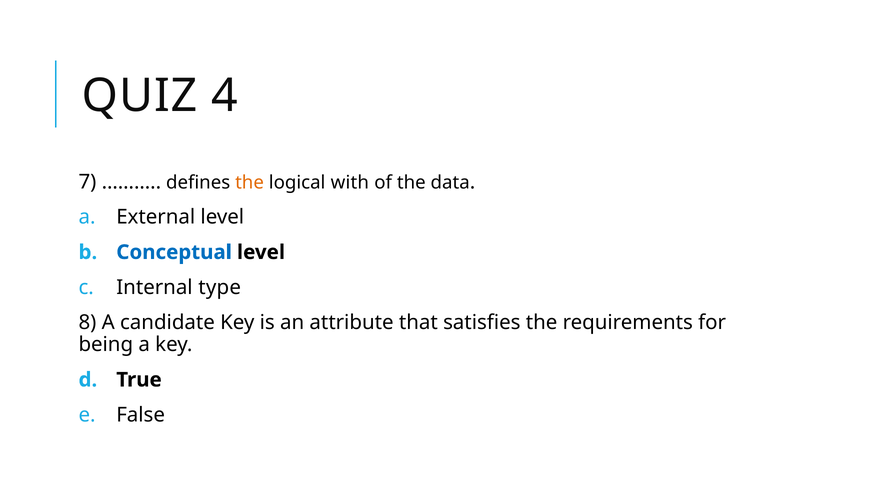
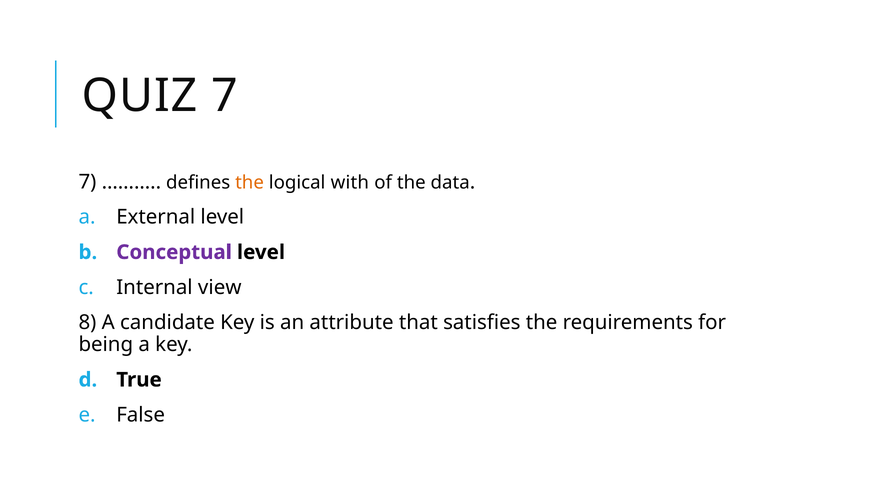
QUIZ 4: 4 -> 7 (225, 96)
Conceptual colour: blue -> purple (174, 252)
type: type -> view (220, 288)
